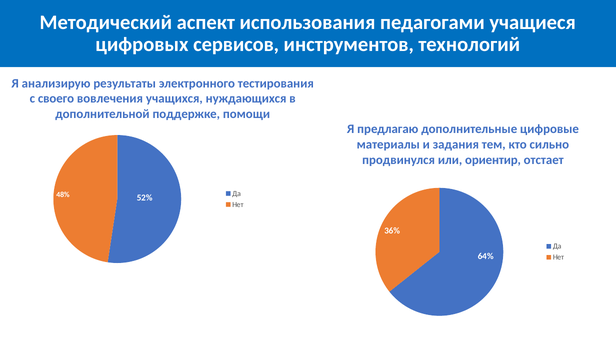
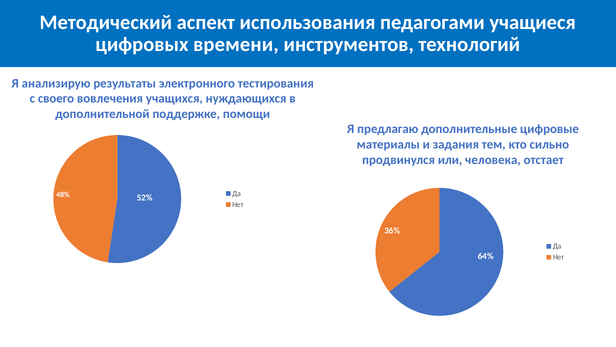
сервисов: сервисов -> времени (236, 44)
ориентир: ориентир -> человека (493, 160)
